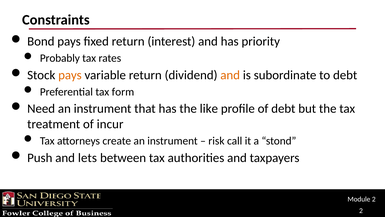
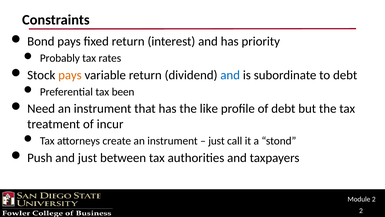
and colour: orange -> blue (230, 75)
form: form -> been (123, 92)
risk: risk -> just (217, 141)
and lets: lets -> just (87, 157)
